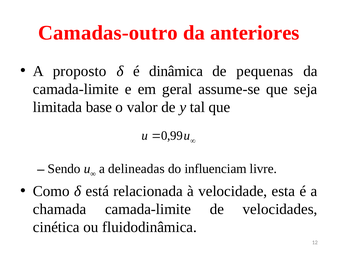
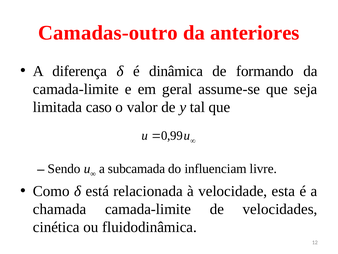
proposto: proposto -> diferença (80, 71)
pequenas: pequenas -> formando (265, 71)
base: base -> caso (99, 107)
delineadas: delineadas -> subcamada (137, 168)
